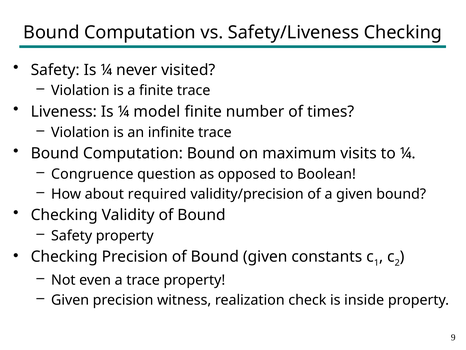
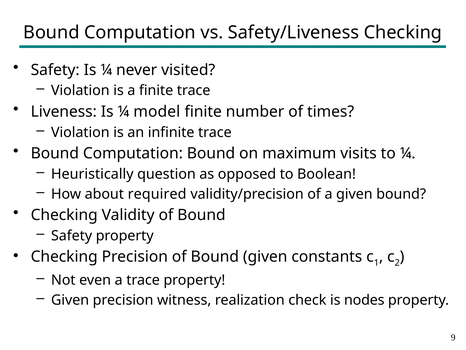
Congruence: Congruence -> Heuristically (92, 174)
inside: inside -> nodes (364, 300)
